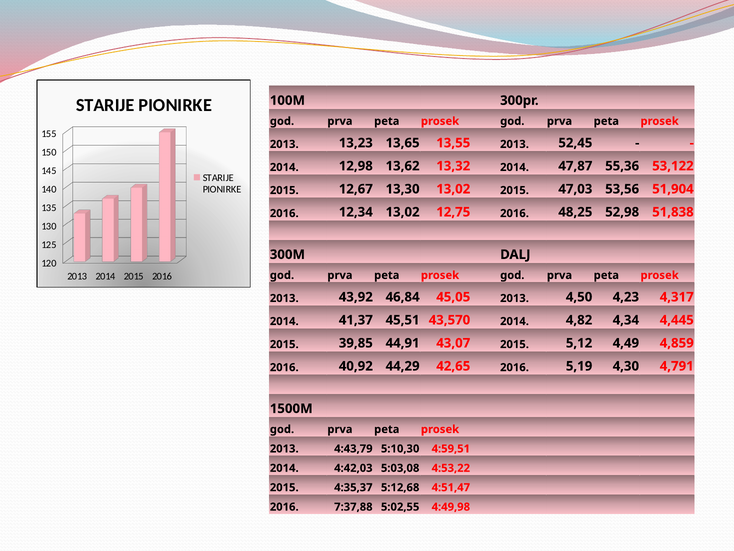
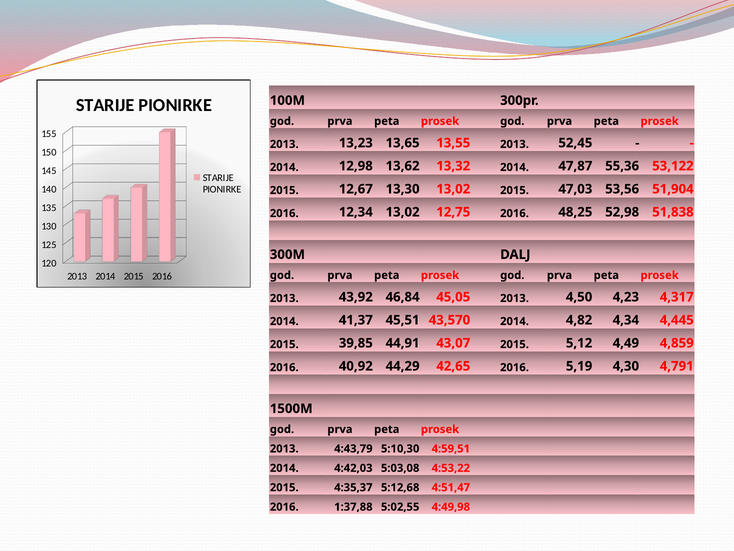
7:37,88: 7:37,88 -> 1:37,88 (353, 506)
